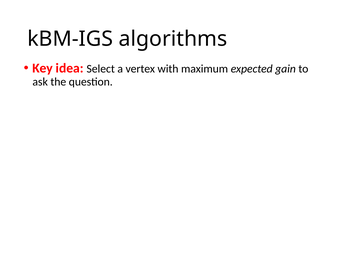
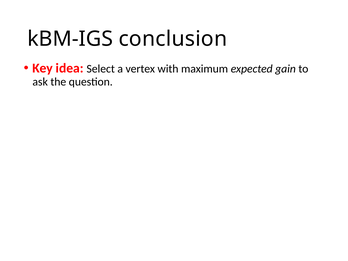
algorithms: algorithms -> conclusion (173, 39)
